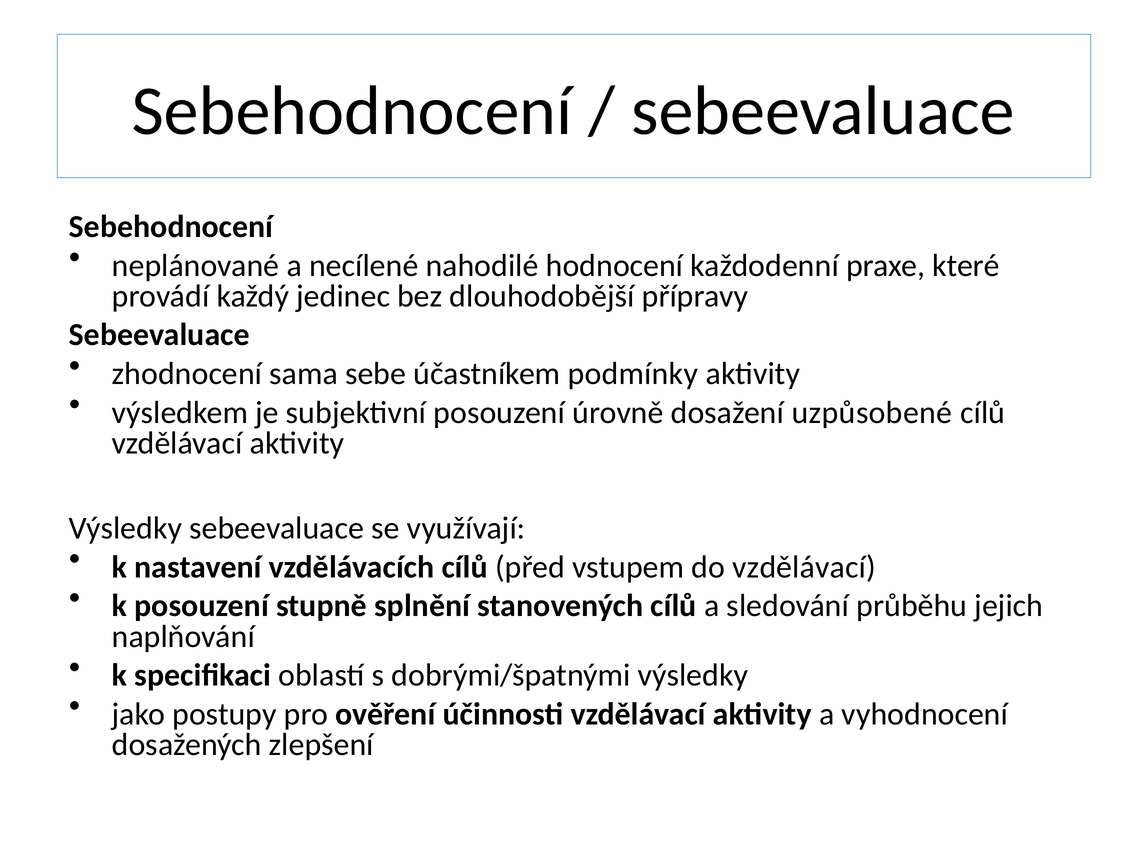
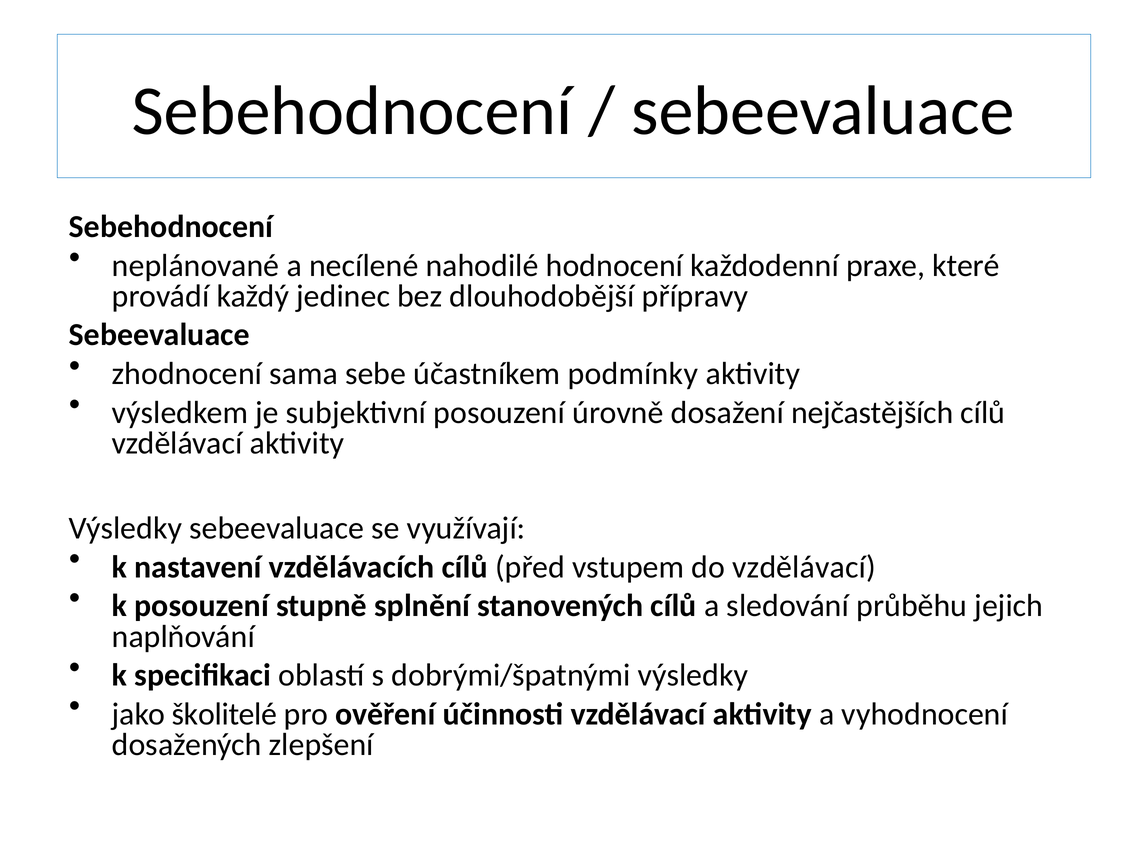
uzpůsobené: uzpůsobené -> nejčastějších (872, 413)
postupy: postupy -> školitelé (225, 714)
